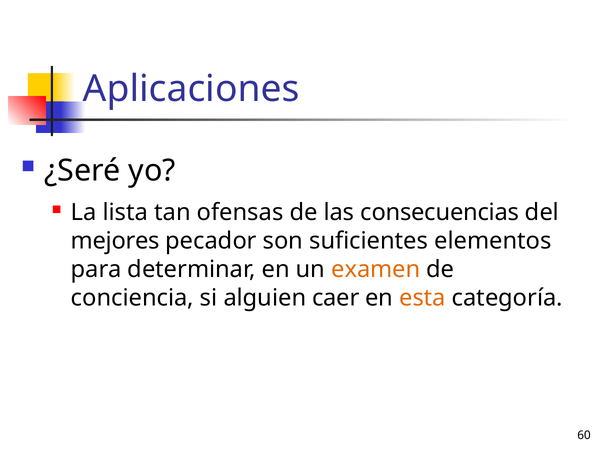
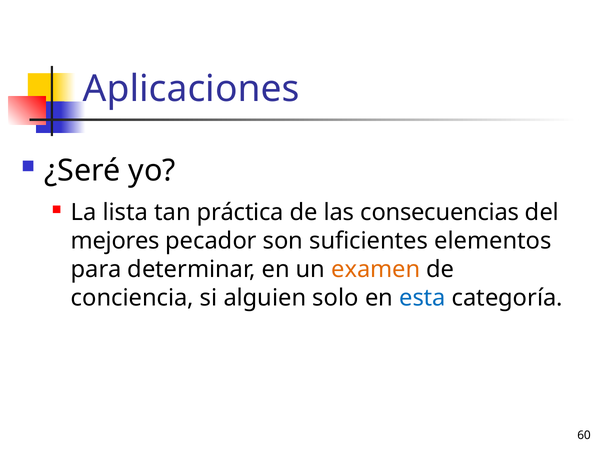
ofensas: ofensas -> práctica (240, 213)
caer: caer -> solo (336, 298)
esta colour: orange -> blue (422, 298)
